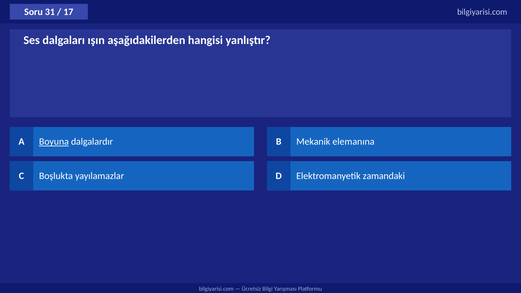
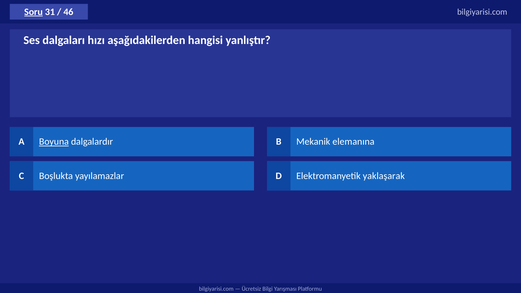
Soru underline: none -> present (34, 12)
17: 17 -> 46 (68, 12)
ışın: ışın -> hızı (96, 40)
zamandaki: zamandaki -> yaklaşarak (384, 176)
